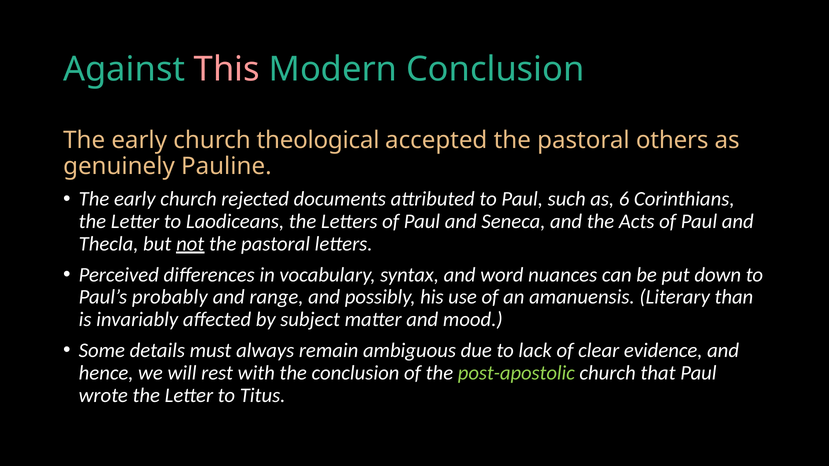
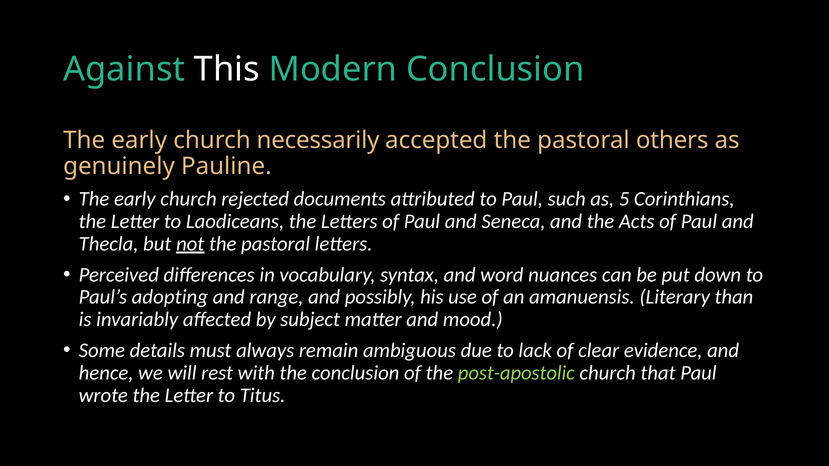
This colour: pink -> white (227, 70)
theological: theological -> necessarily (318, 140)
6: 6 -> 5 (624, 199)
probably: probably -> adopting (170, 297)
